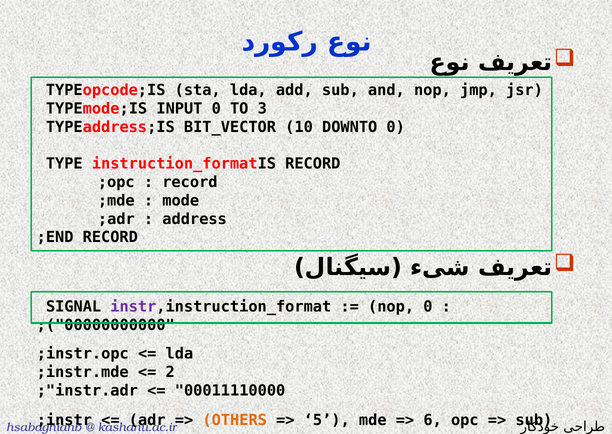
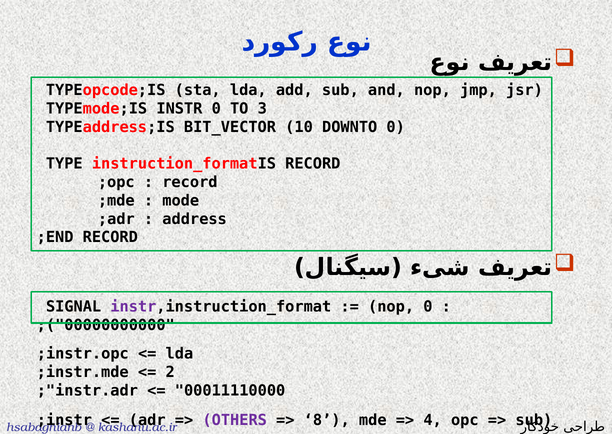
INPUT: INPUT -> INSTR (179, 109)
OTHERS colour: orange -> purple (235, 420)
5: 5 -> 8 (327, 420)
6: 6 -> 4 (433, 420)
